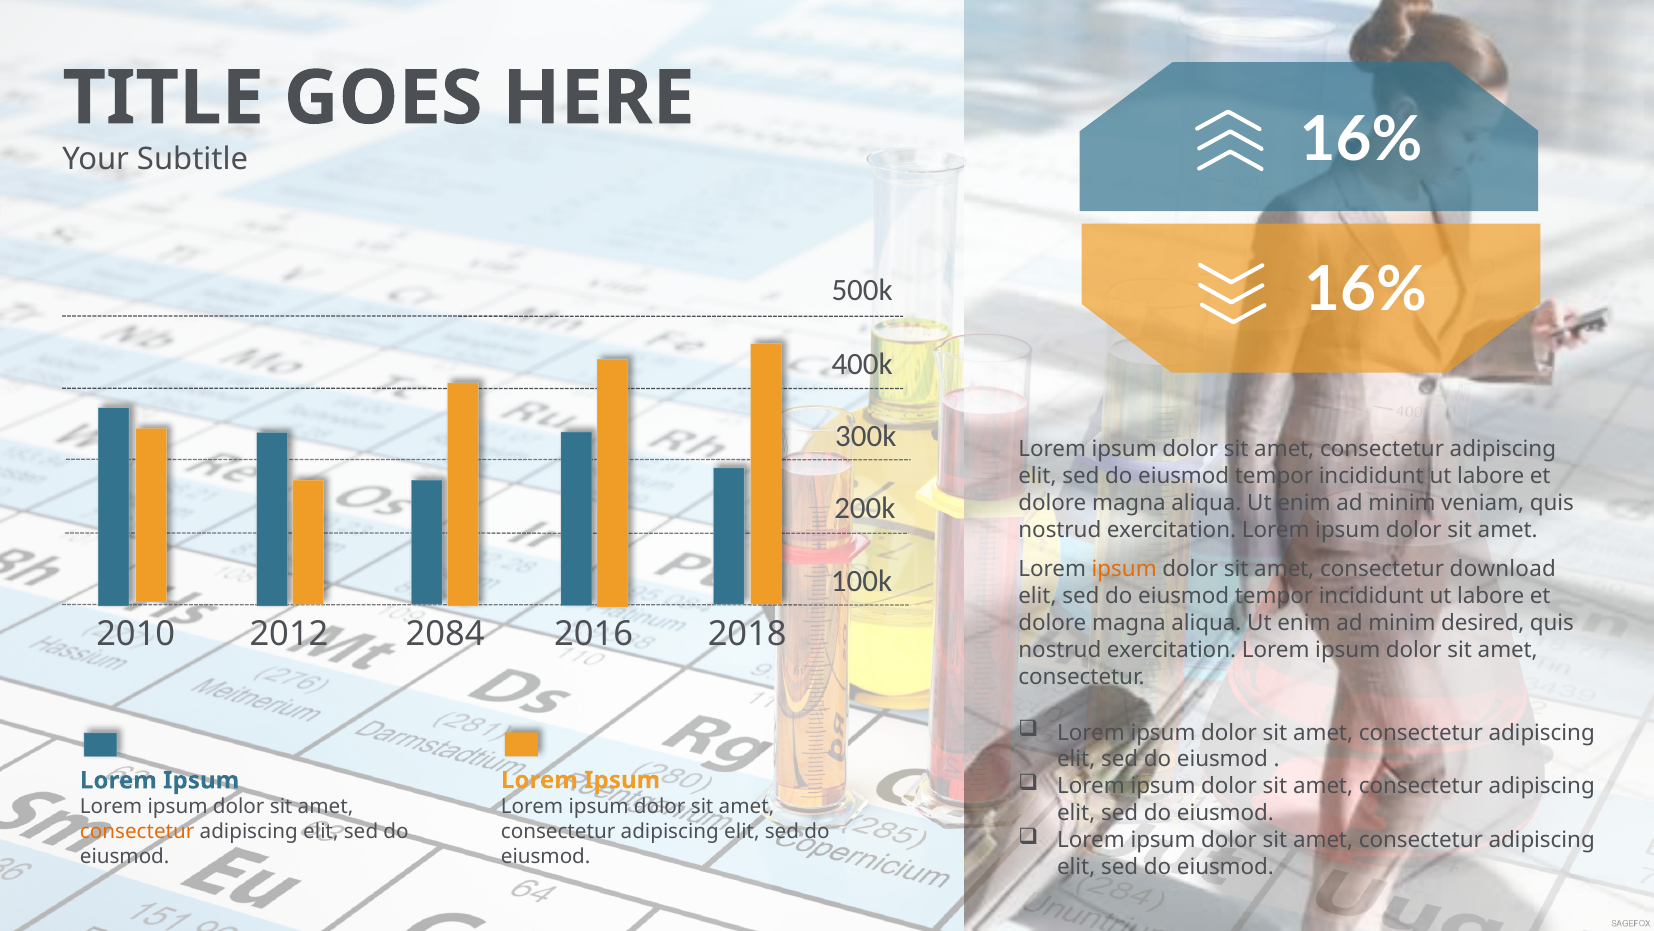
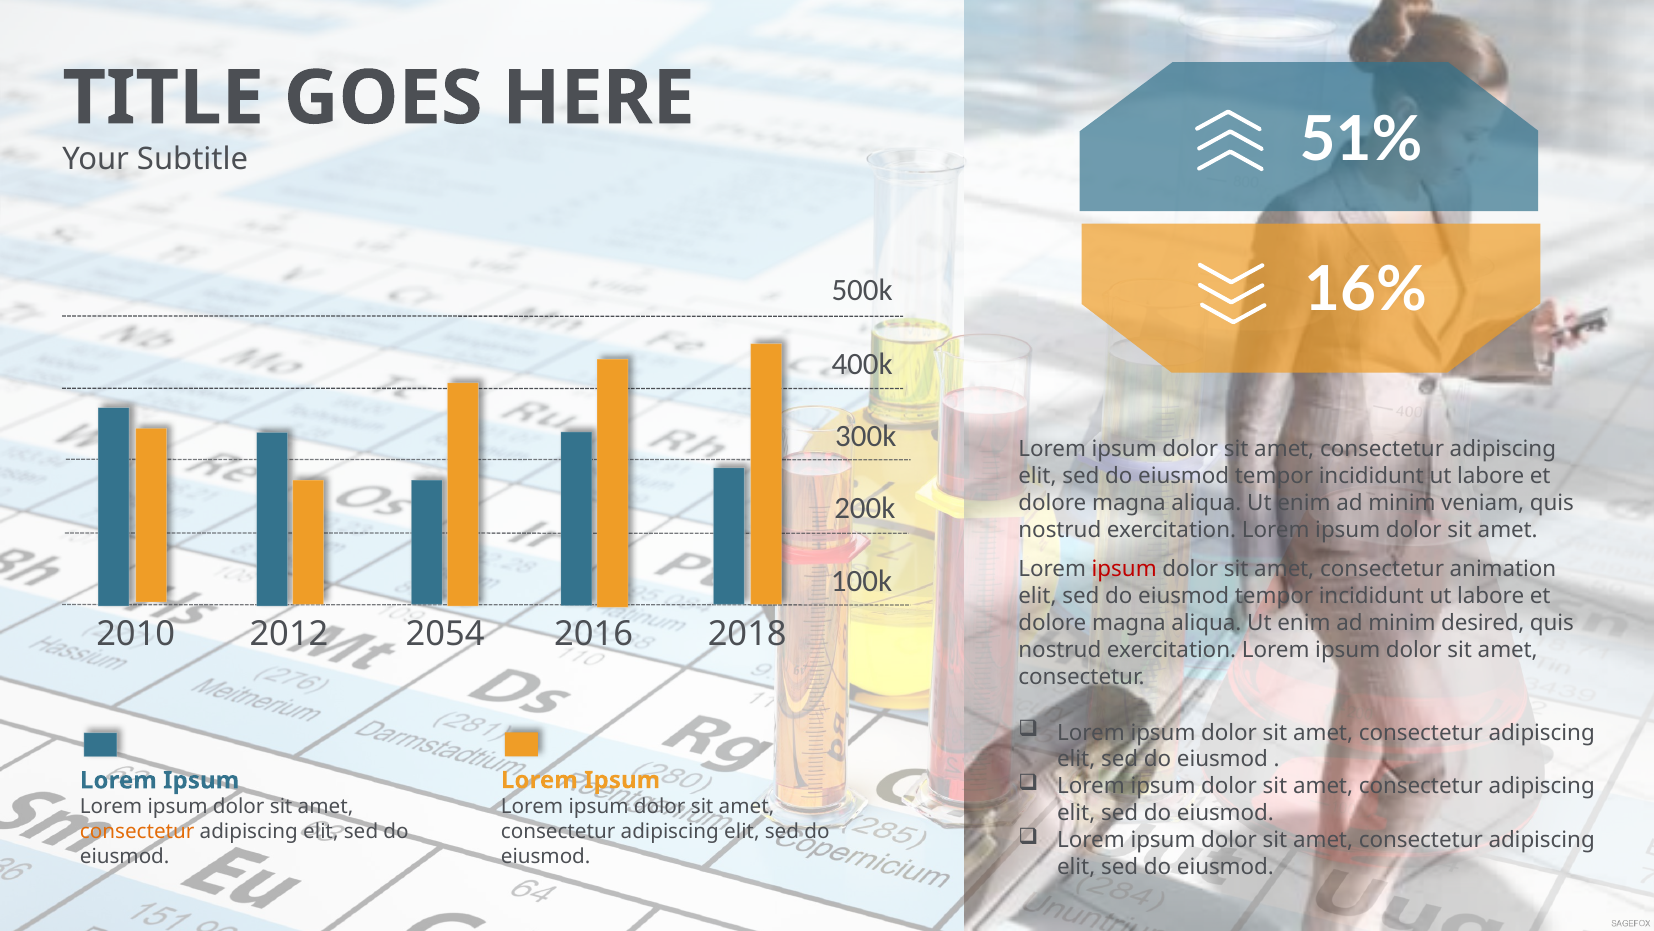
16%: 16% -> 51% (1361, 140)
ipsum colour: orange -> red (1124, 569)
download: download -> animation (1503, 569)
2084: 2084 -> 2054 (445, 634)
